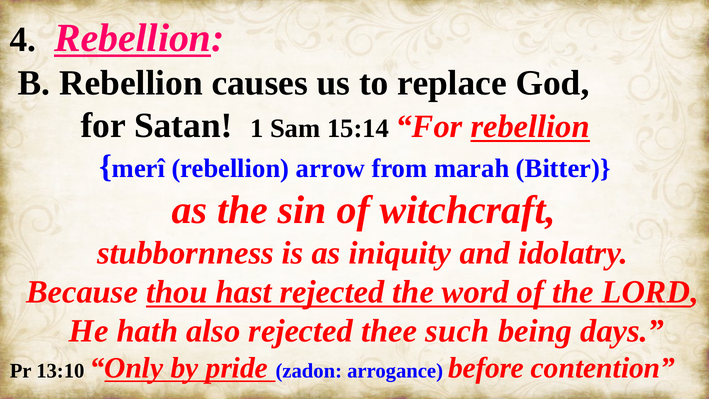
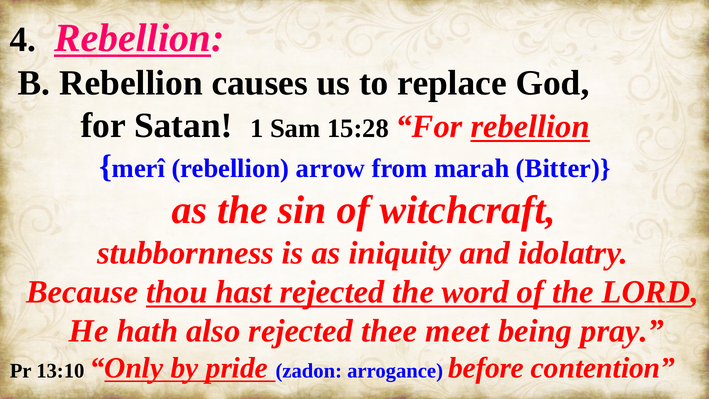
15:14: 15:14 -> 15:28 (358, 129)
such: such -> meet (457, 331)
days: days -> pray (622, 331)
